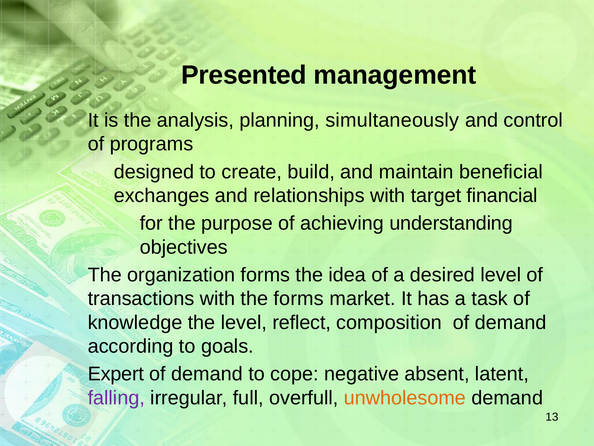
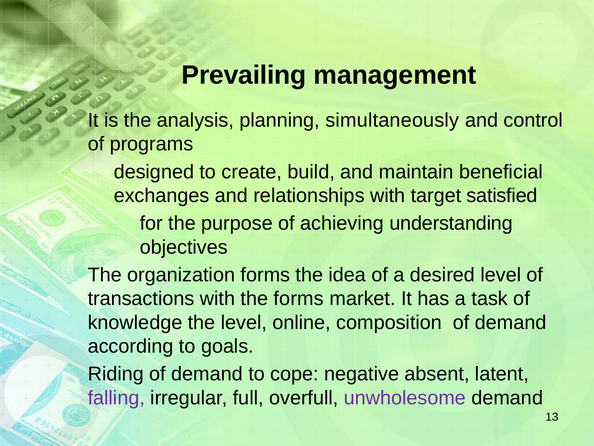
Presented: Presented -> Prevailing (244, 75)
financial: financial -> satisfied (502, 195)
reflect: reflect -> online (302, 322)
Expert: Expert -> Riding (116, 374)
unwholesome colour: orange -> purple (405, 397)
